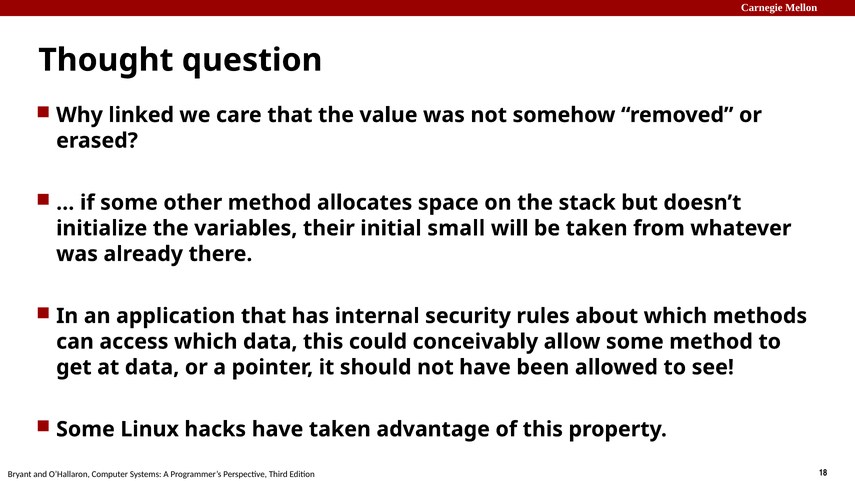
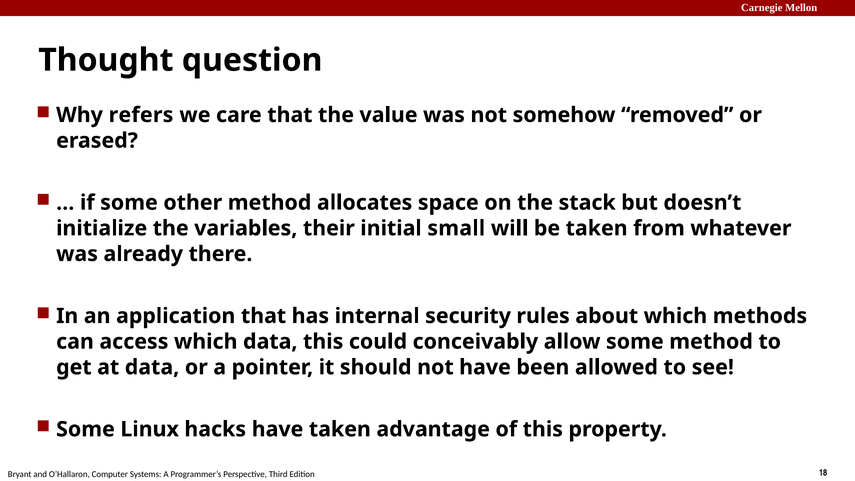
linked: linked -> refers (141, 115)
